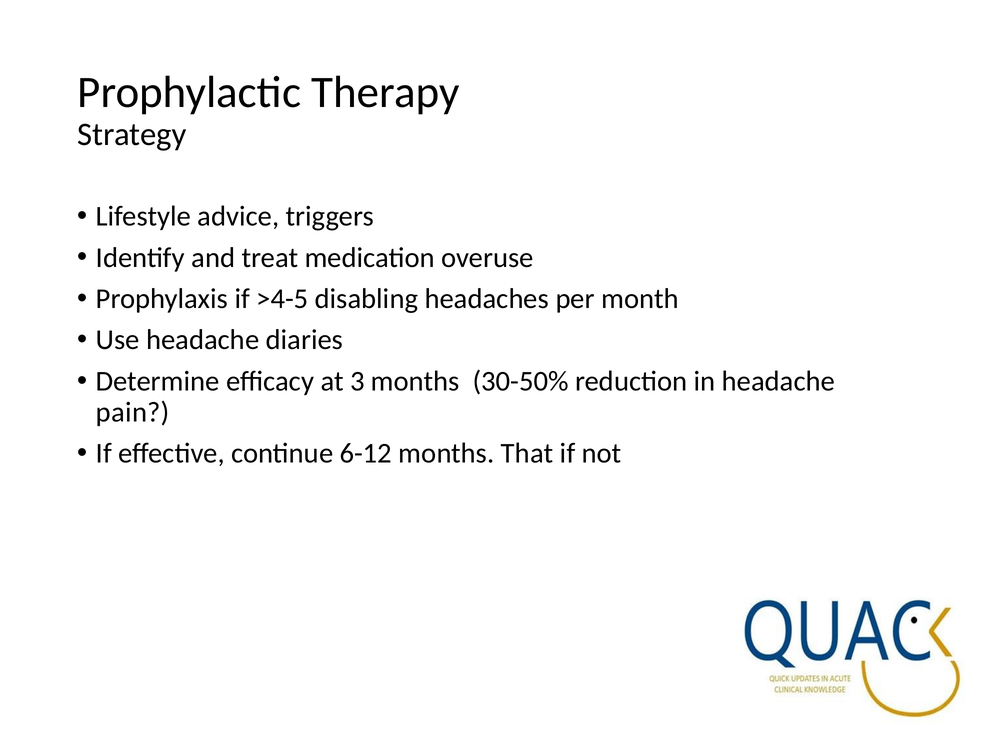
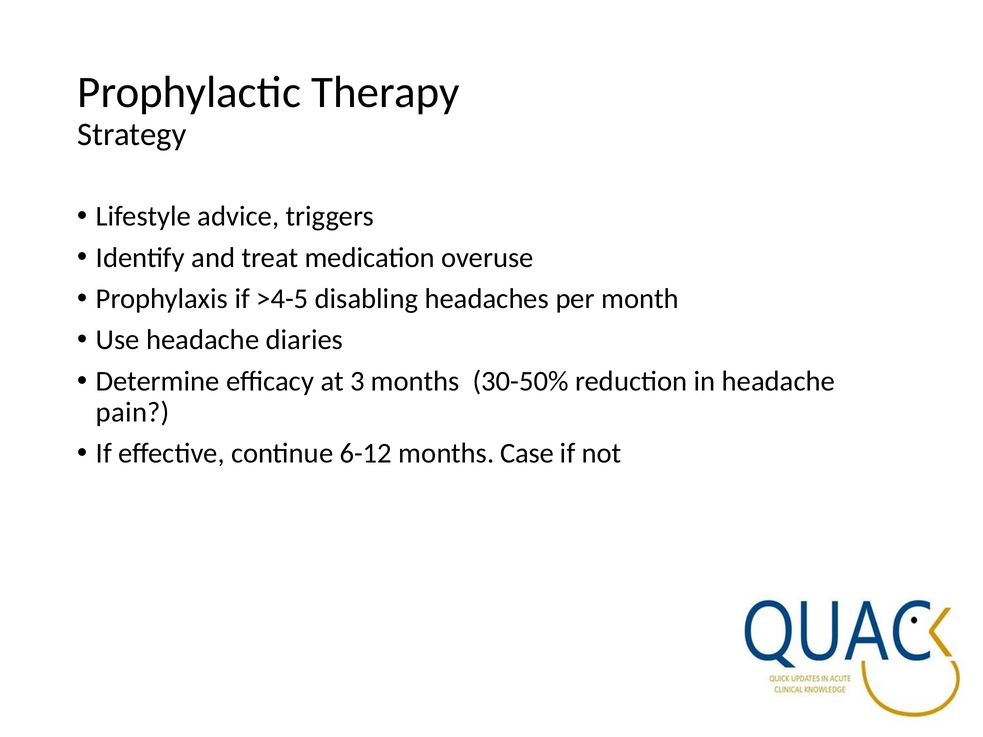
That: That -> Case (527, 454)
